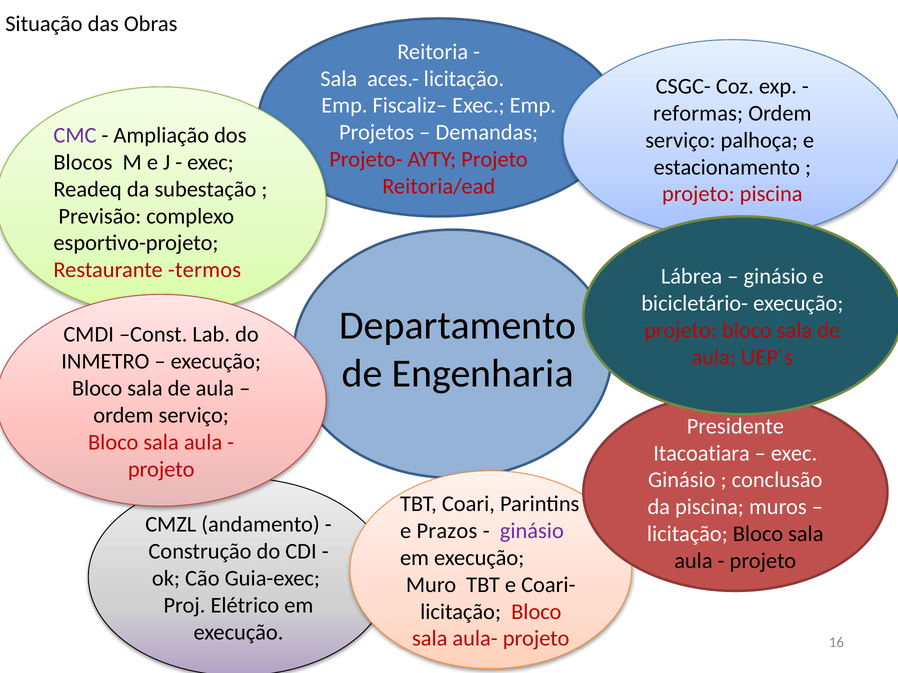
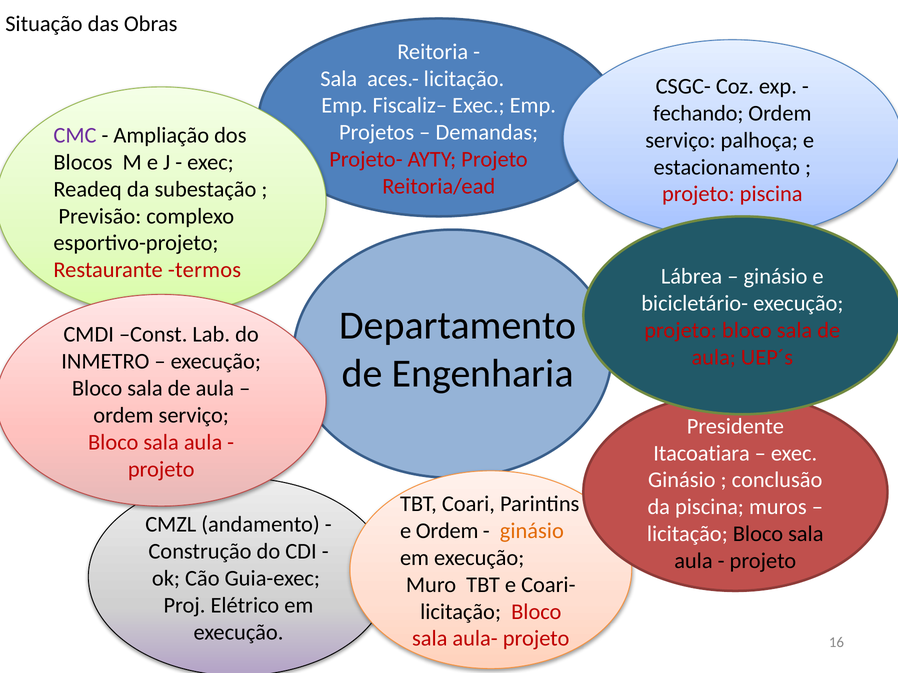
reformas: reformas -> fechando (698, 113)
e Prazos: Prazos -> Ordem (447, 531)
ginásio colour: purple -> orange (532, 531)
